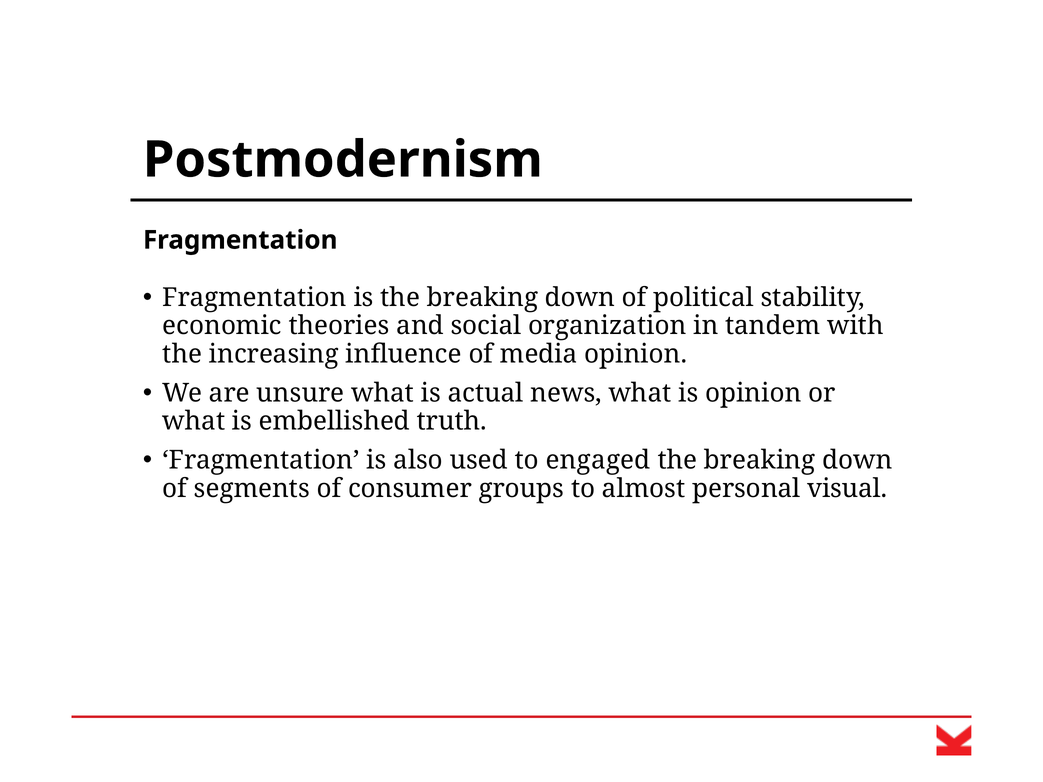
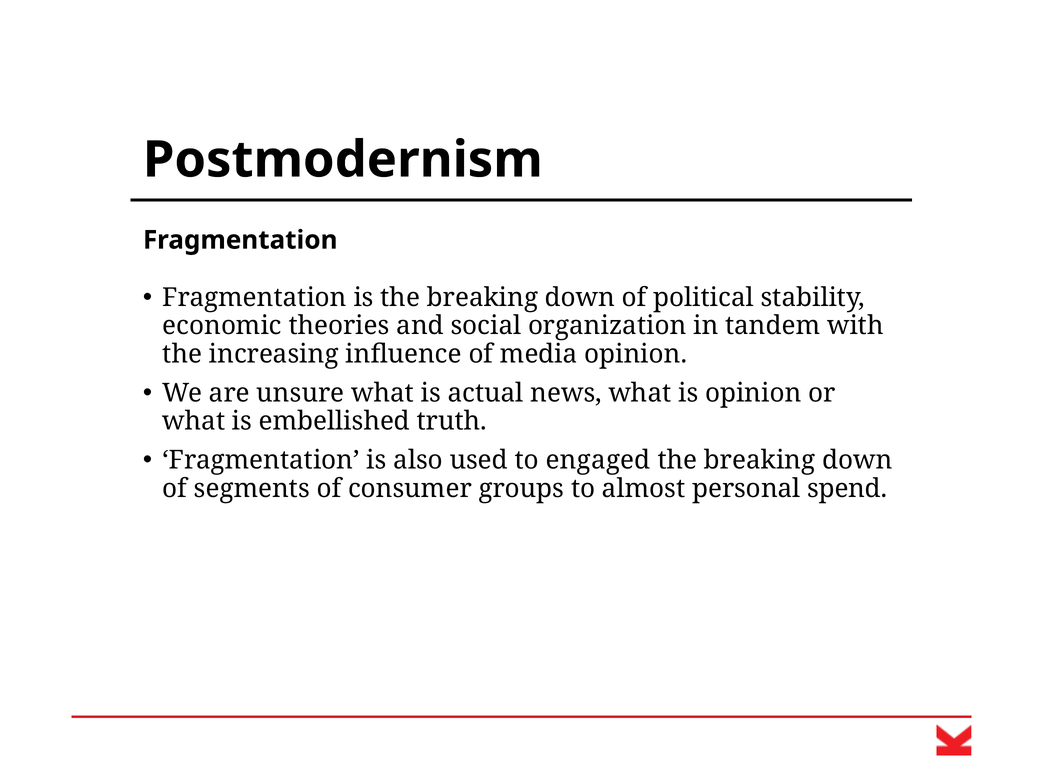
visual: visual -> spend (847, 489)
